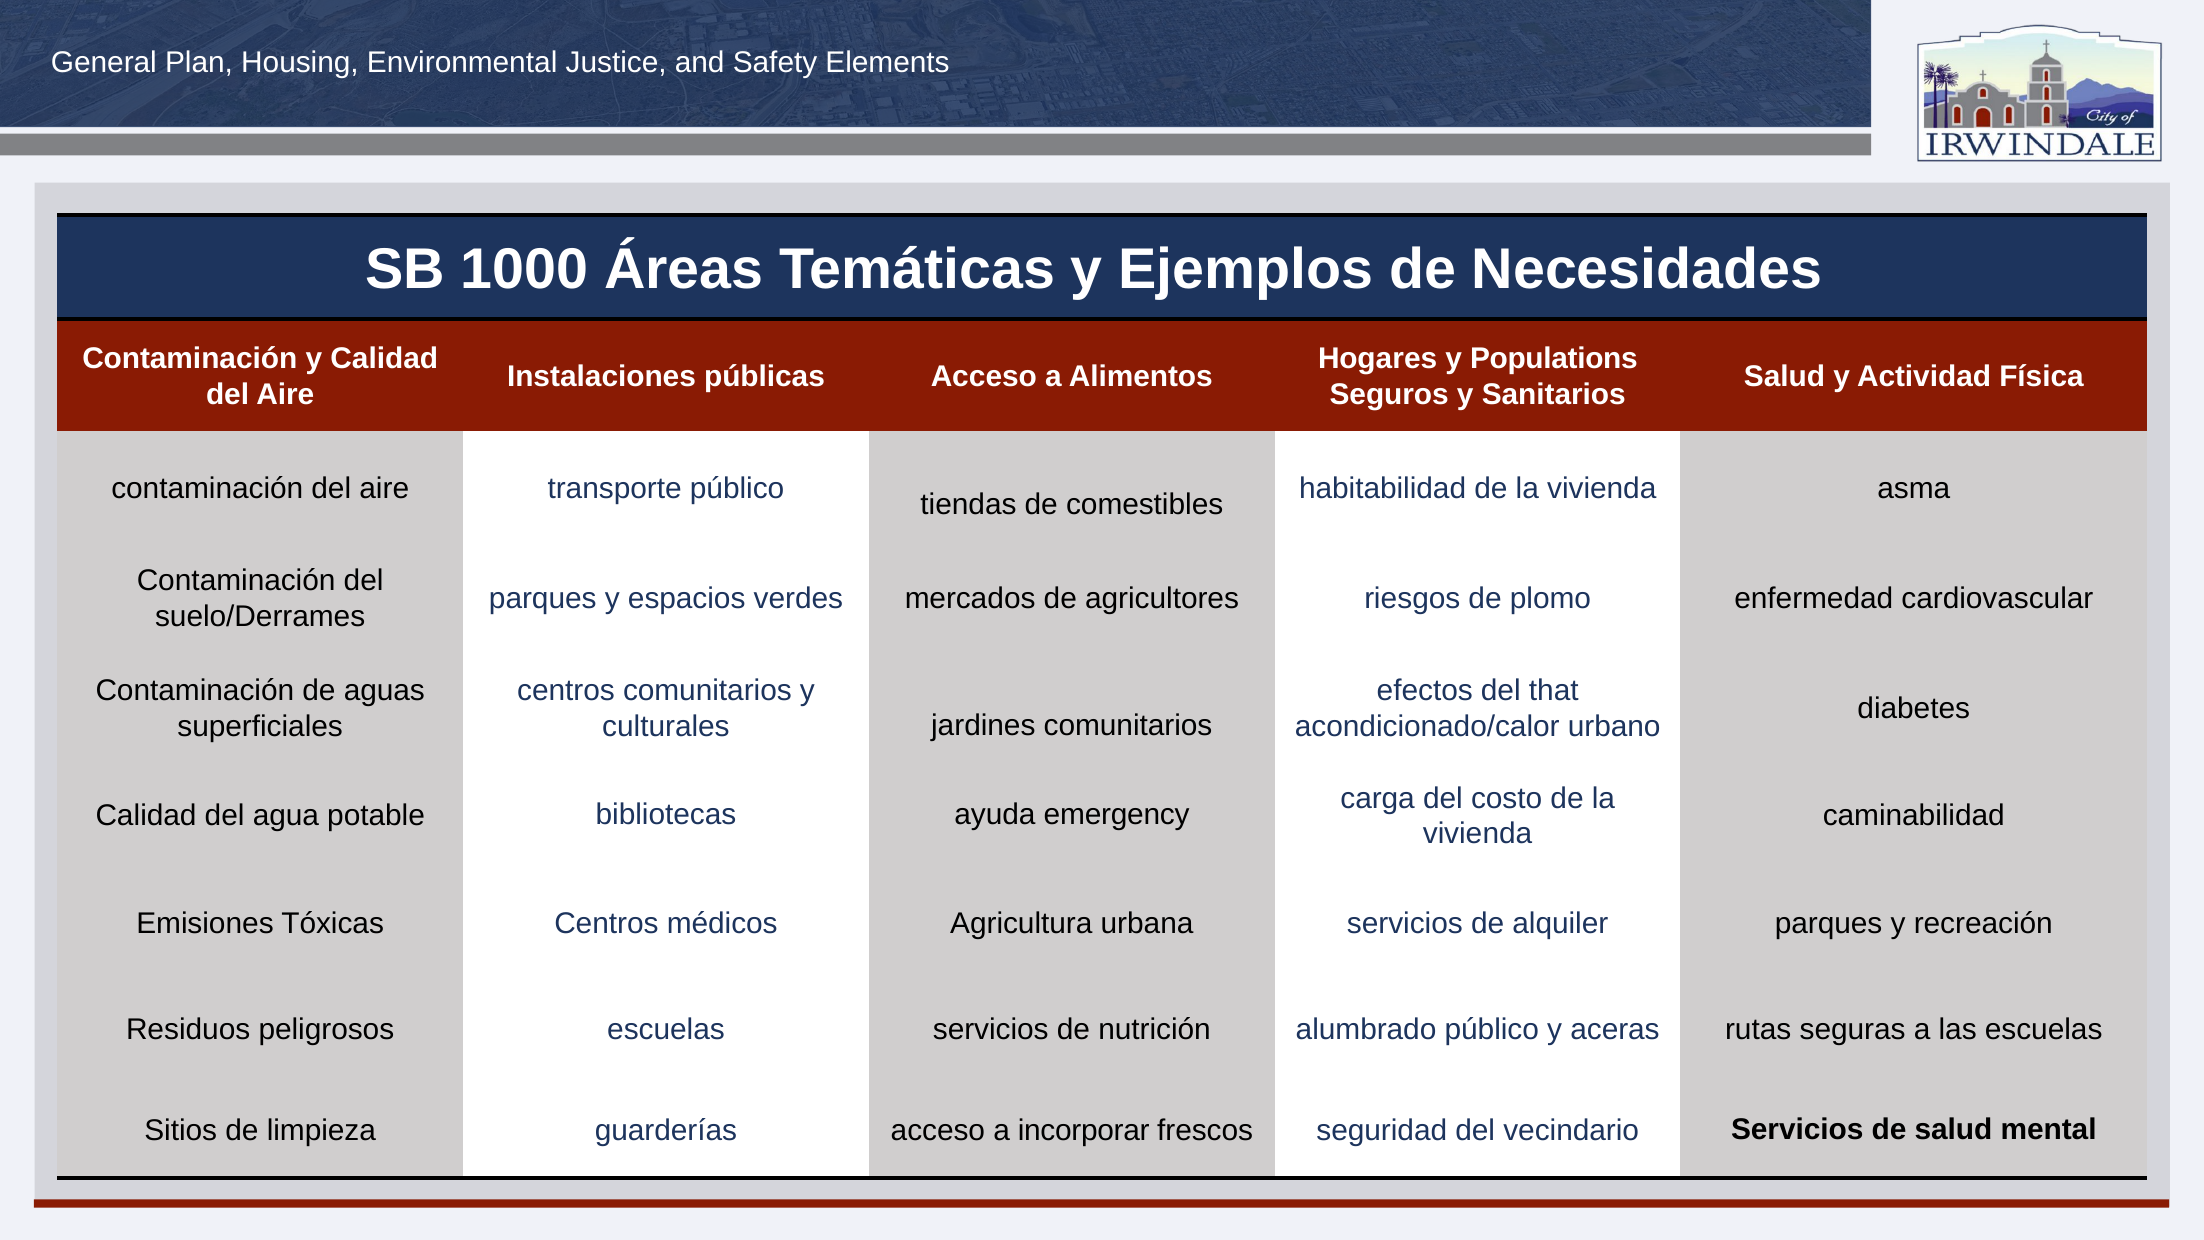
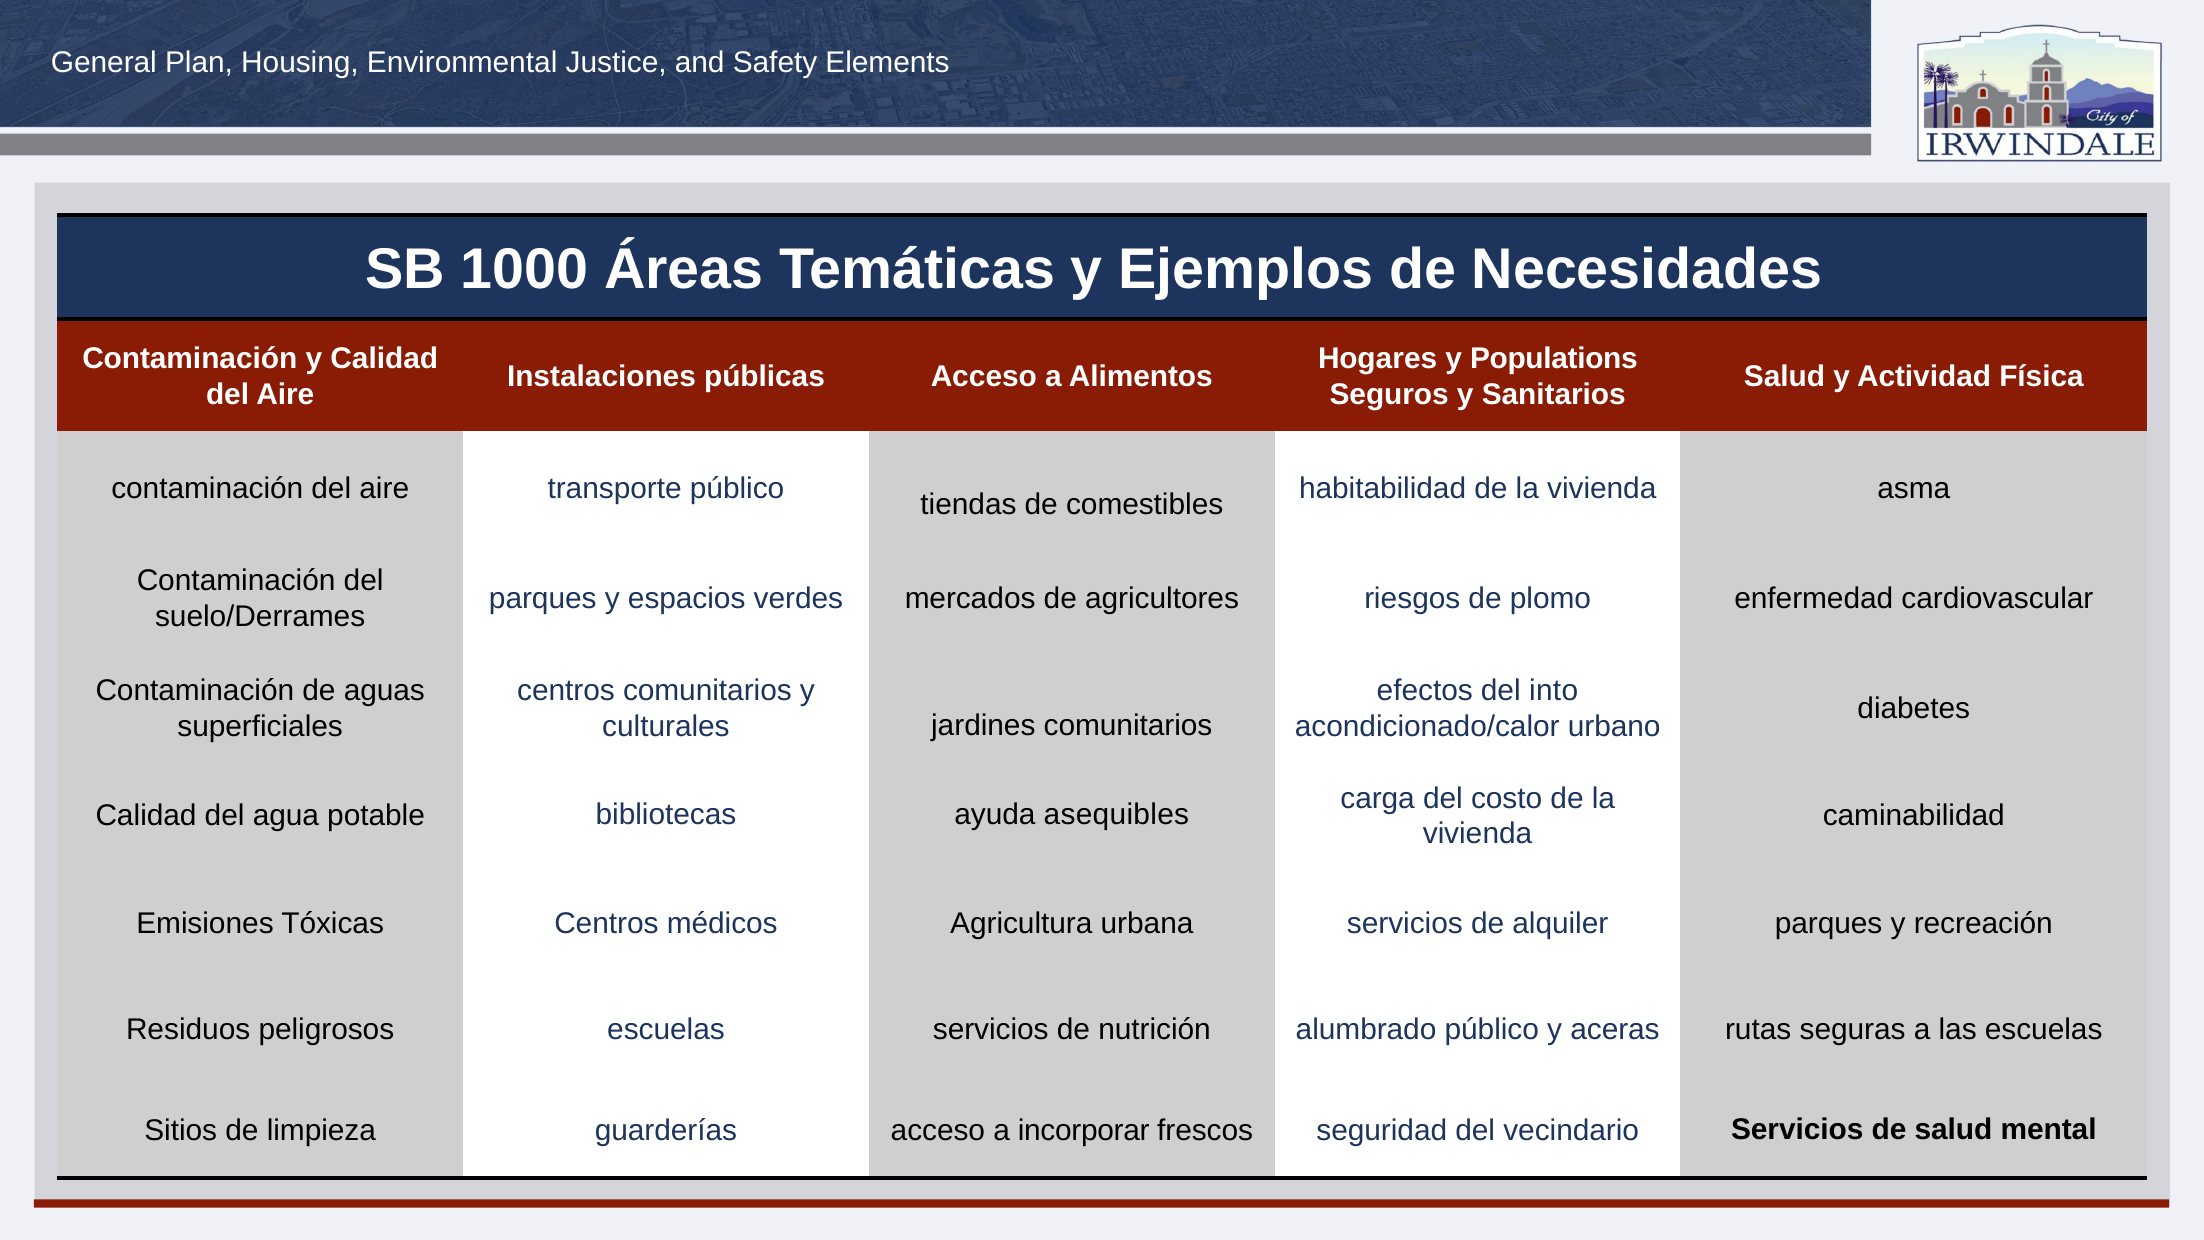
that: that -> into (1554, 691)
emergency: emergency -> asequibles (1116, 815)
